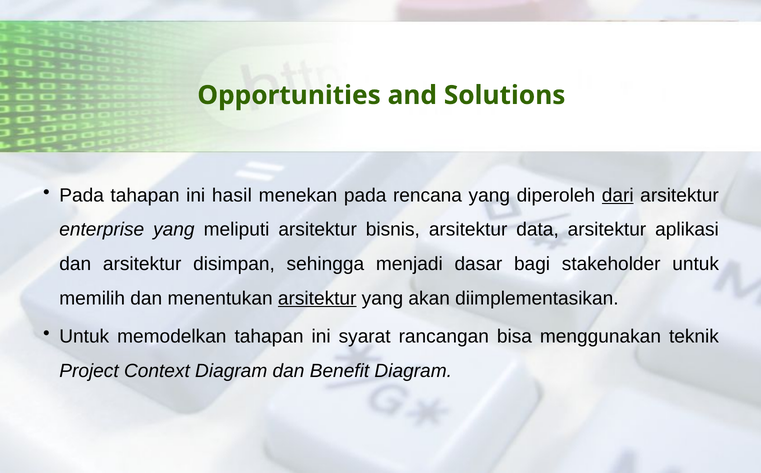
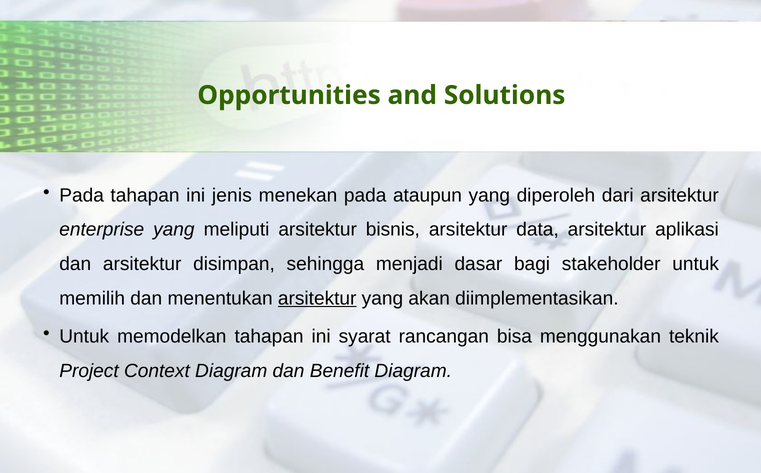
hasil: hasil -> jenis (232, 196)
rencana: rencana -> ataupun (427, 196)
dari underline: present -> none (618, 196)
